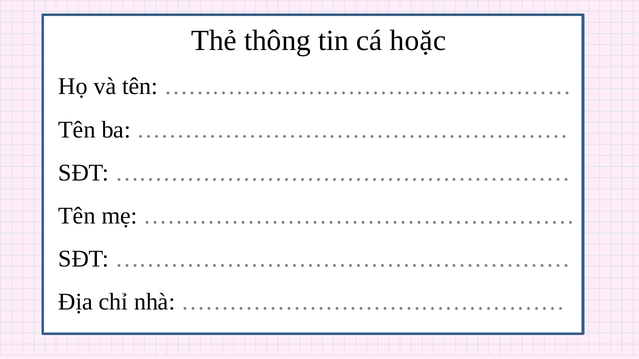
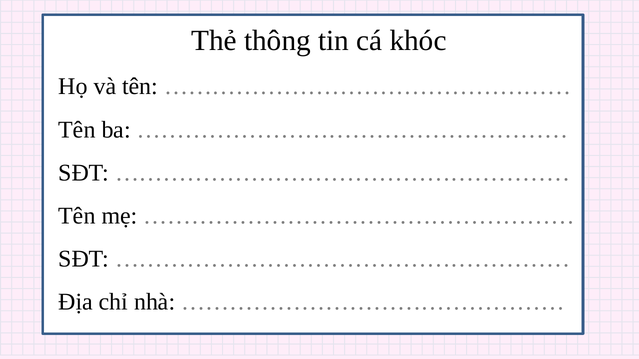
hoặc: hoặc -> khóc (418, 41)
